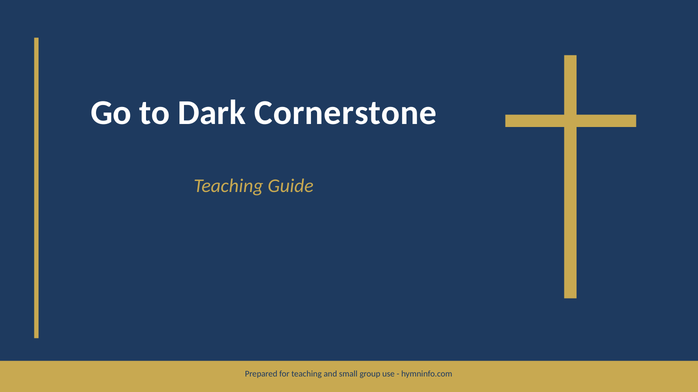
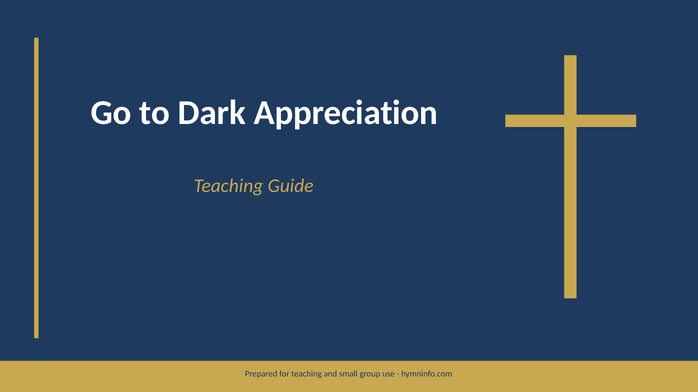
Cornerstone: Cornerstone -> Appreciation (346, 113)
